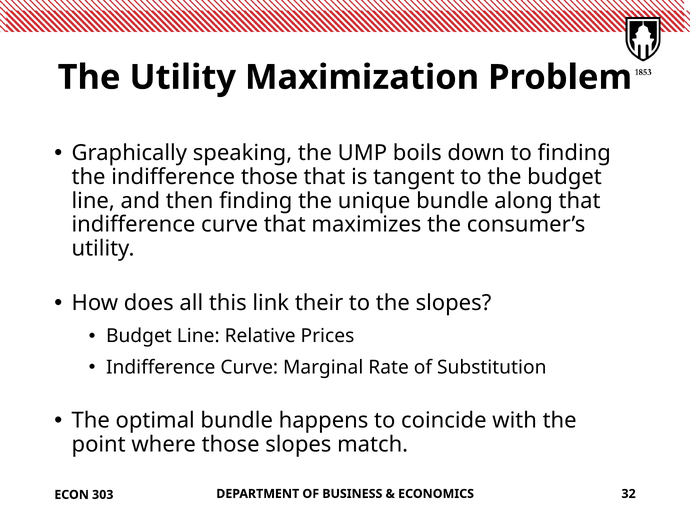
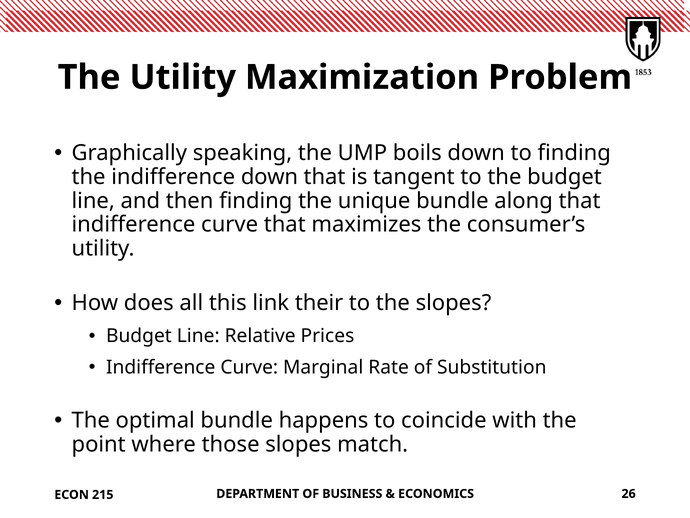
indifference those: those -> down (269, 177)
32: 32 -> 26 (629, 493)
303: 303 -> 215 (103, 494)
